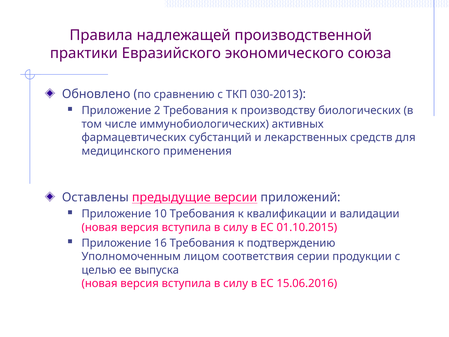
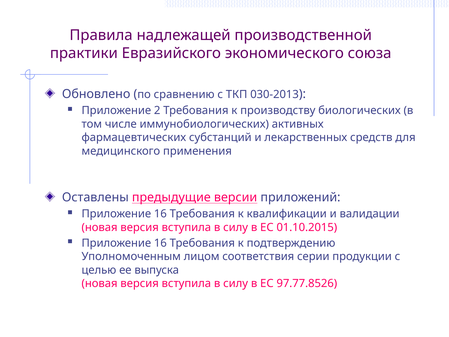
10: 10 -> 16 (160, 214)
15.06.2016: 15.06.2016 -> 97.77.8526 (307, 283)
